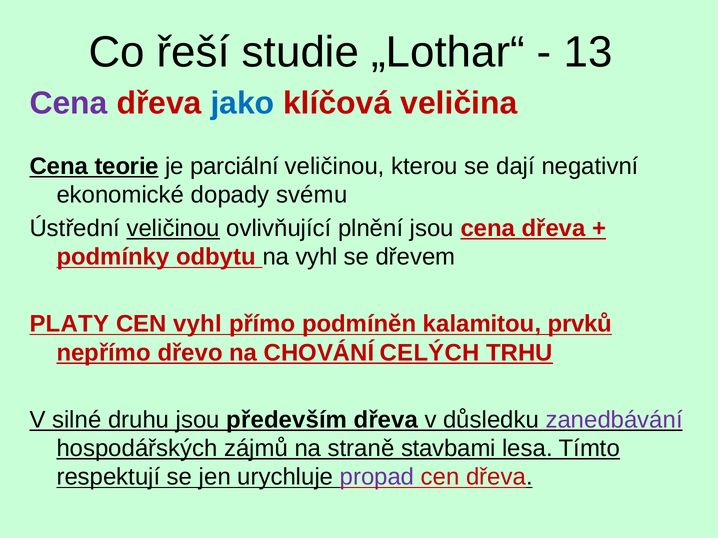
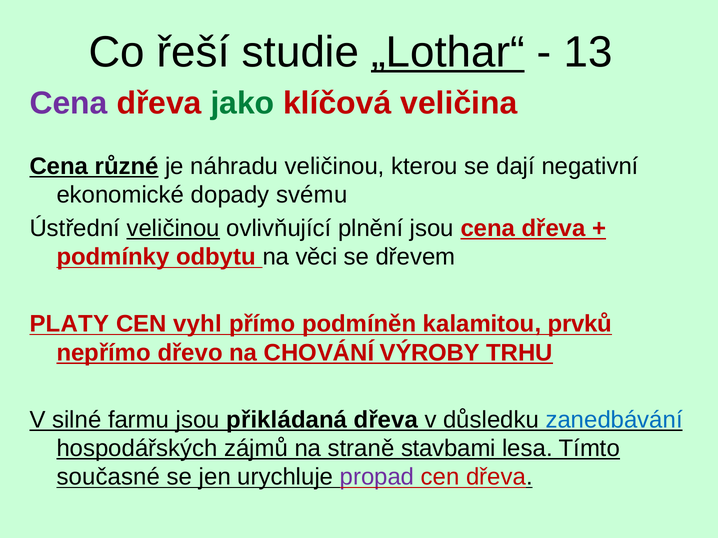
„Lothar“ underline: none -> present (448, 52)
jako colour: blue -> green (242, 104)
teorie: teorie -> různé (127, 166)
parciální: parciální -> náhradu (234, 166)
na vyhl: vyhl -> věci (317, 257)
CELÝCH: CELÝCH -> VÝROBY (430, 353)
druhu: druhu -> farmu (139, 420)
především: především -> přikládaná (287, 420)
zanedbávání colour: purple -> blue (614, 420)
respektují: respektují -> současné (108, 477)
